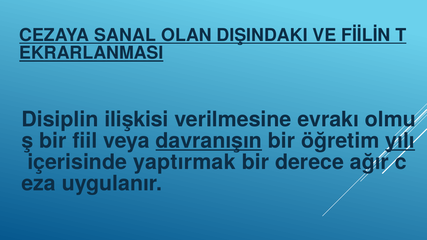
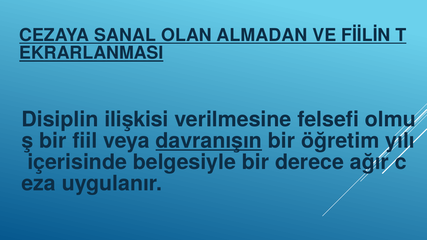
DIŞINDAKI: DIŞINDAKI -> ALMADAN (262, 35)
evrakı: evrakı -> felsefi (328, 119)
yılı underline: present -> none (400, 141)
yaptırmak: yaptırmak -> belgesiyle (184, 162)
